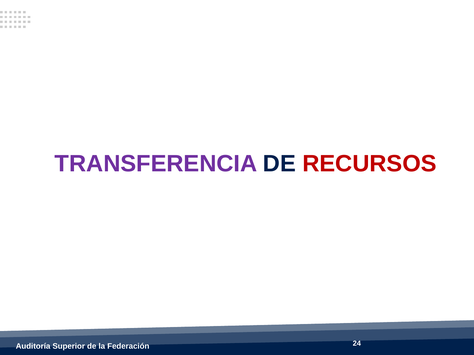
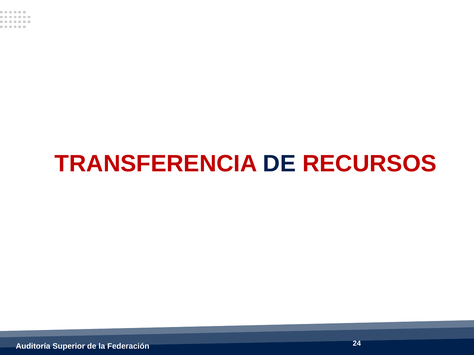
TRANSFERENCIA colour: purple -> red (156, 164)
